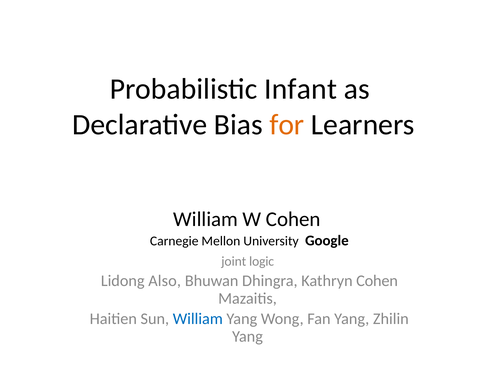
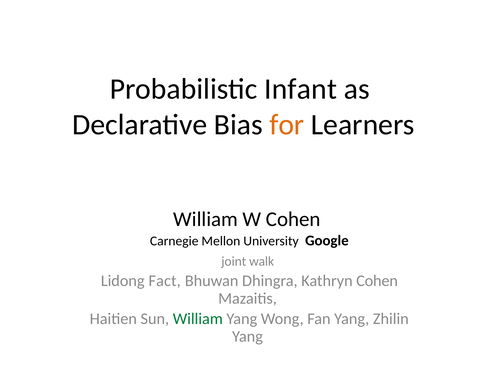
logic: logic -> walk (262, 262)
Also: Also -> Fact (165, 281)
William colour: blue -> green (198, 319)
